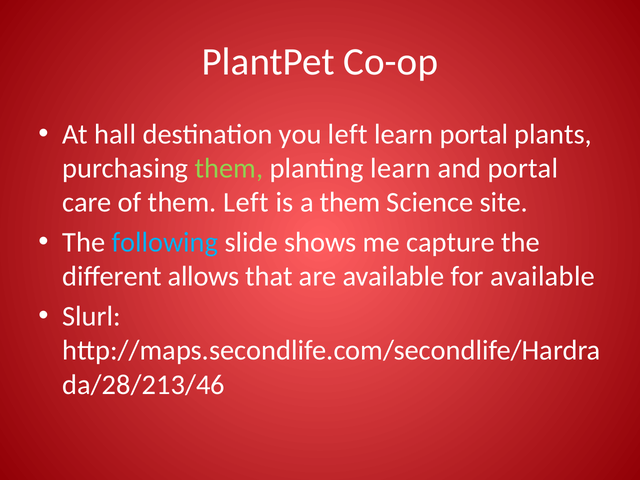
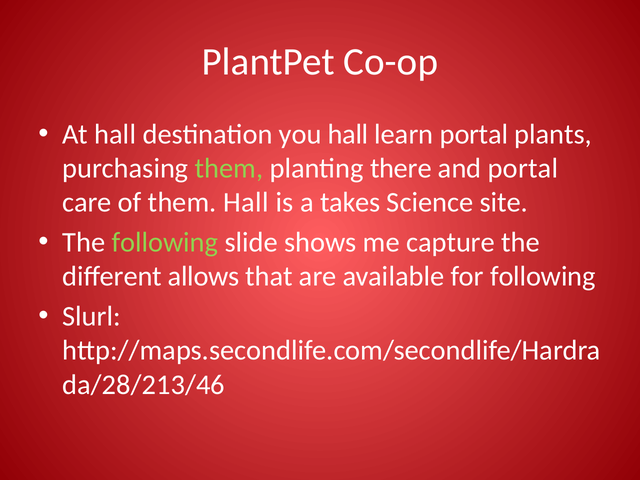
you left: left -> hall (348, 134)
planting learn: learn -> there (401, 168)
them Left: Left -> Hall (246, 203)
a them: them -> takes (350, 203)
following colour: light blue -> light green (165, 242)
for available: available -> following (543, 277)
